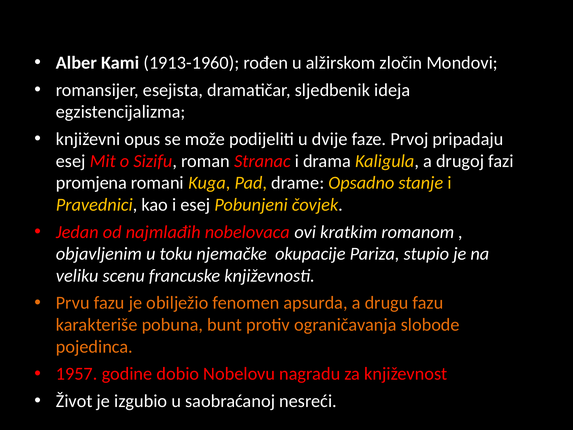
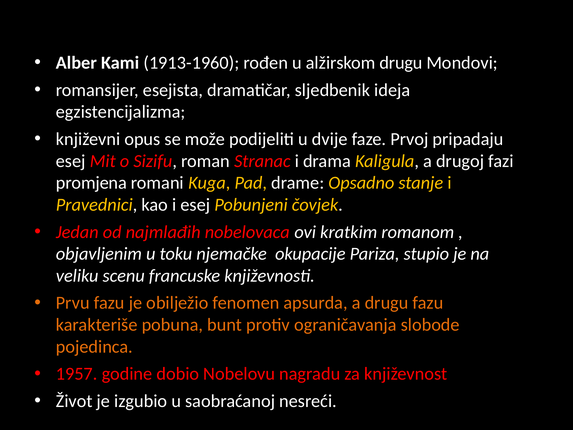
alžirskom zločin: zločin -> drugu (401, 63)
